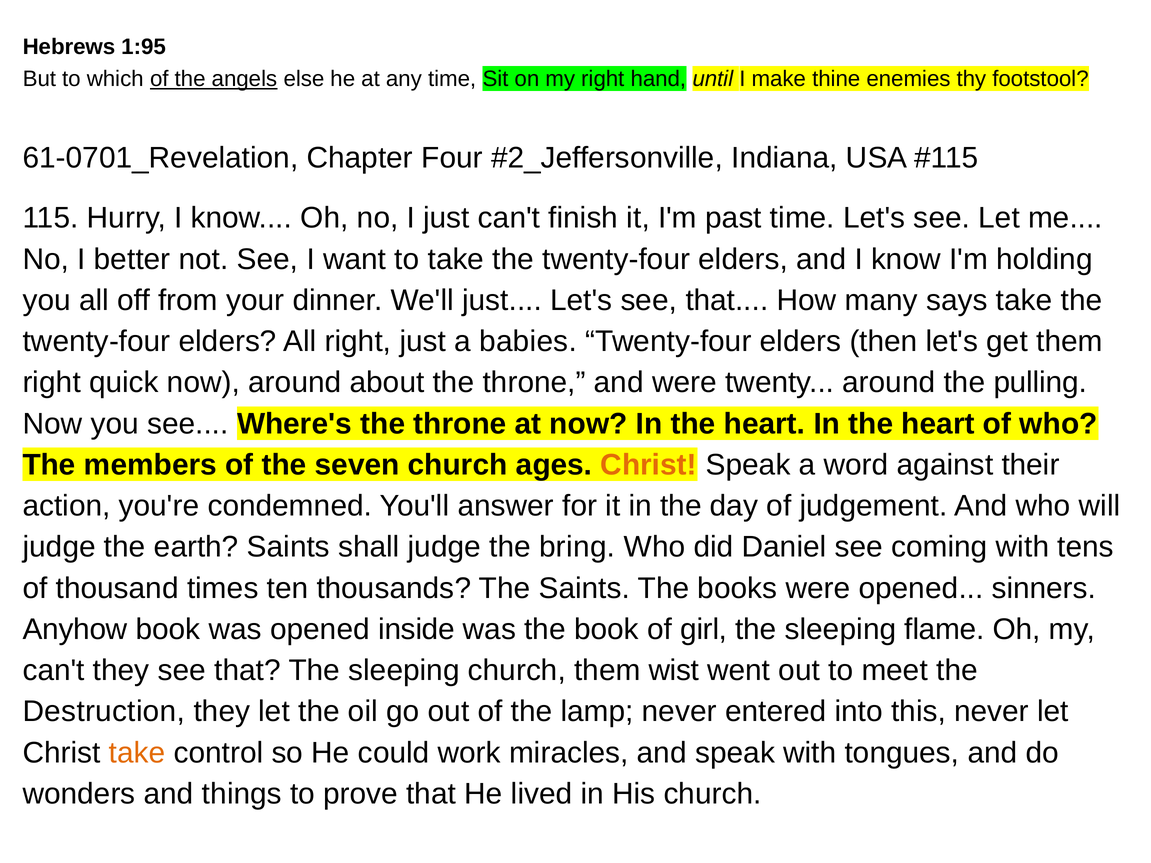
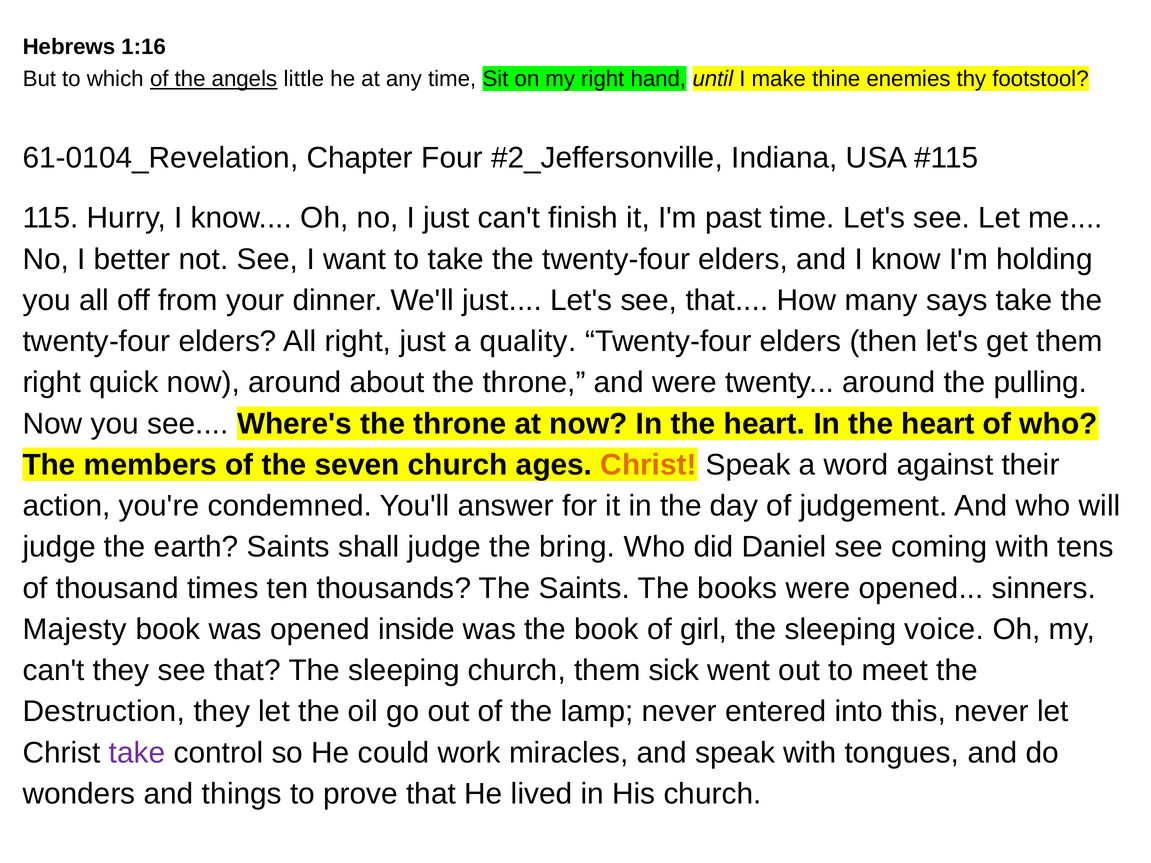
1:95: 1:95 -> 1:16 (144, 47)
else: else -> little (304, 79)
61-0701_Revelation: 61-0701_Revelation -> 61-0104_Revelation (160, 158)
babies: babies -> quality (528, 342)
Anyhow: Anyhow -> Majesty (75, 630)
flame: flame -> voice (944, 630)
wist: wist -> sick (674, 671)
take colour: orange -> purple (137, 753)
